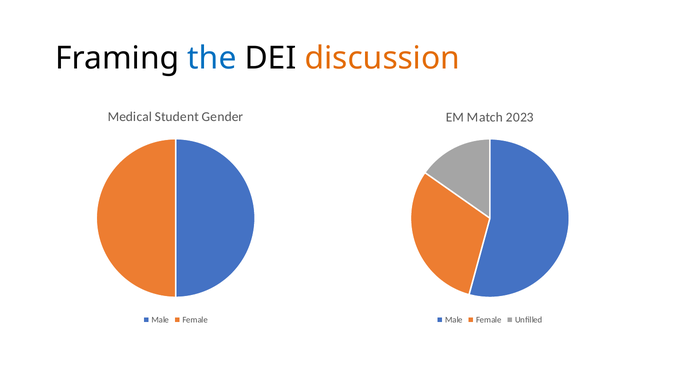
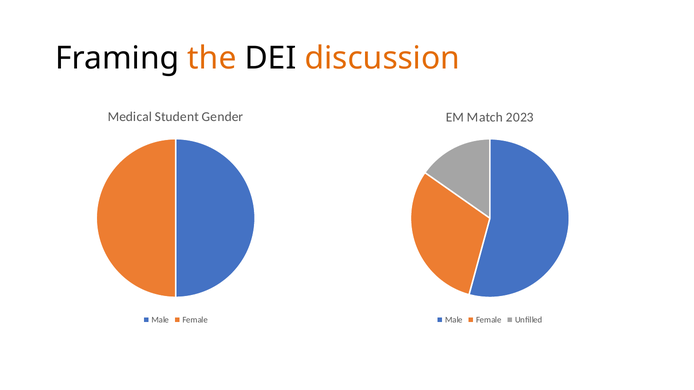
the colour: blue -> orange (212, 58)
